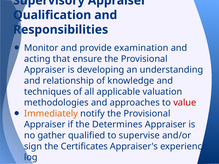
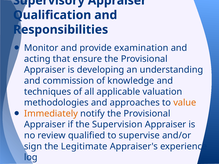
relationship: relationship -> commission (68, 81)
value colour: red -> orange (185, 103)
Determines: Determines -> Supervision (117, 125)
gather: gather -> review (52, 136)
Certificates: Certificates -> Legitimate (84, 147)
